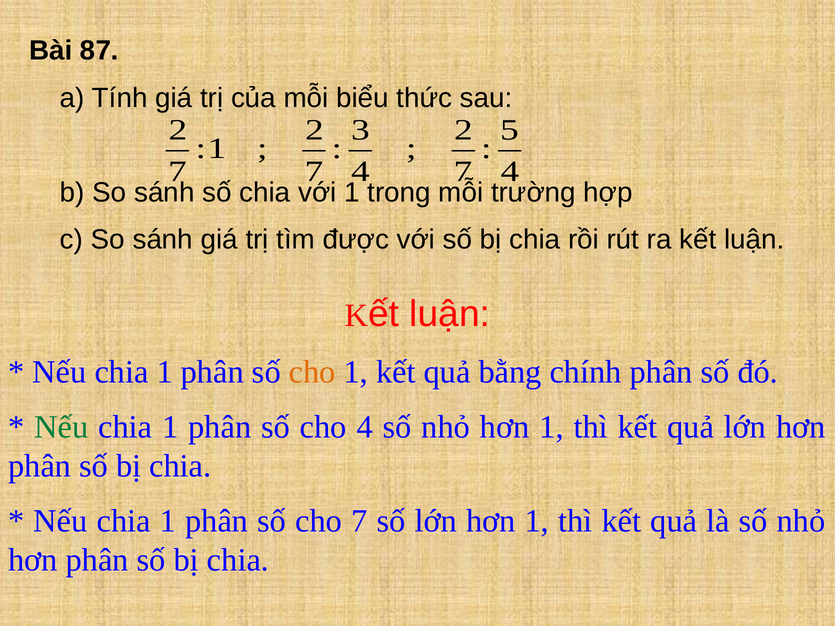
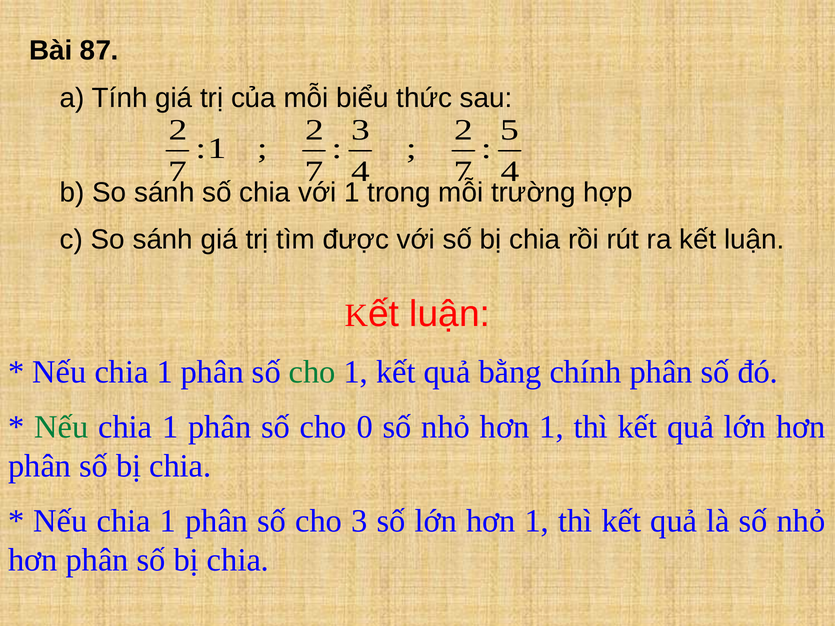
cho colour: orange -> green (312, 372)
cho 4: 4 -> 0 (365, 427)
cho 7: 7 -> 3 (359, 521)
